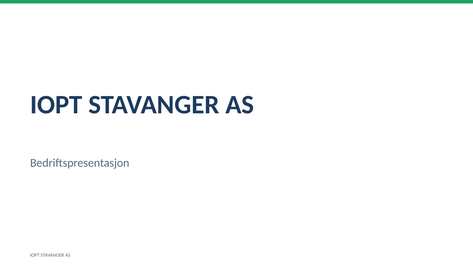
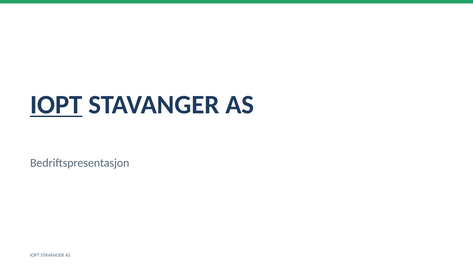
IOPT underline: none -> present (56, 105)
